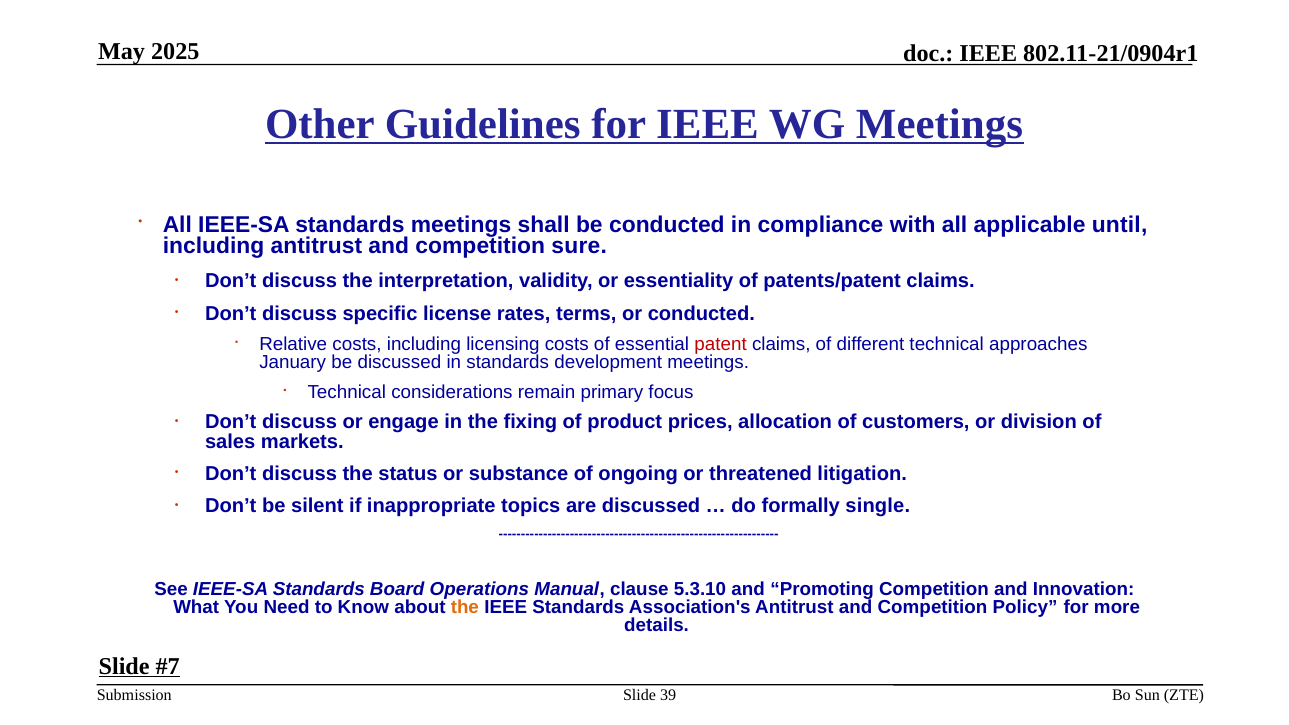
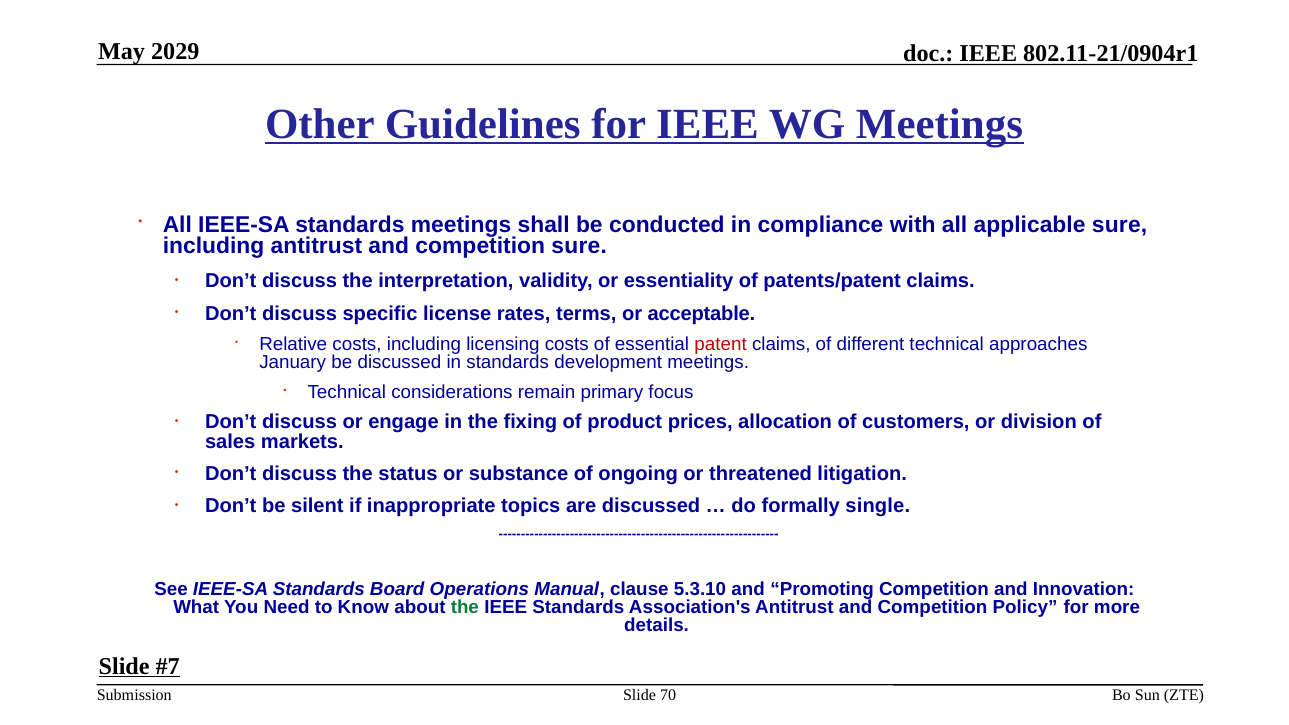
2025: 2025 -> 2029 (175, 51)
applicable until: until -> sure (1120, 225)
or conducted: conducted -> acceptable (701, 313)
the colour: orange -> green (465, 607)
39: 39 -> 70 (668, 695)
